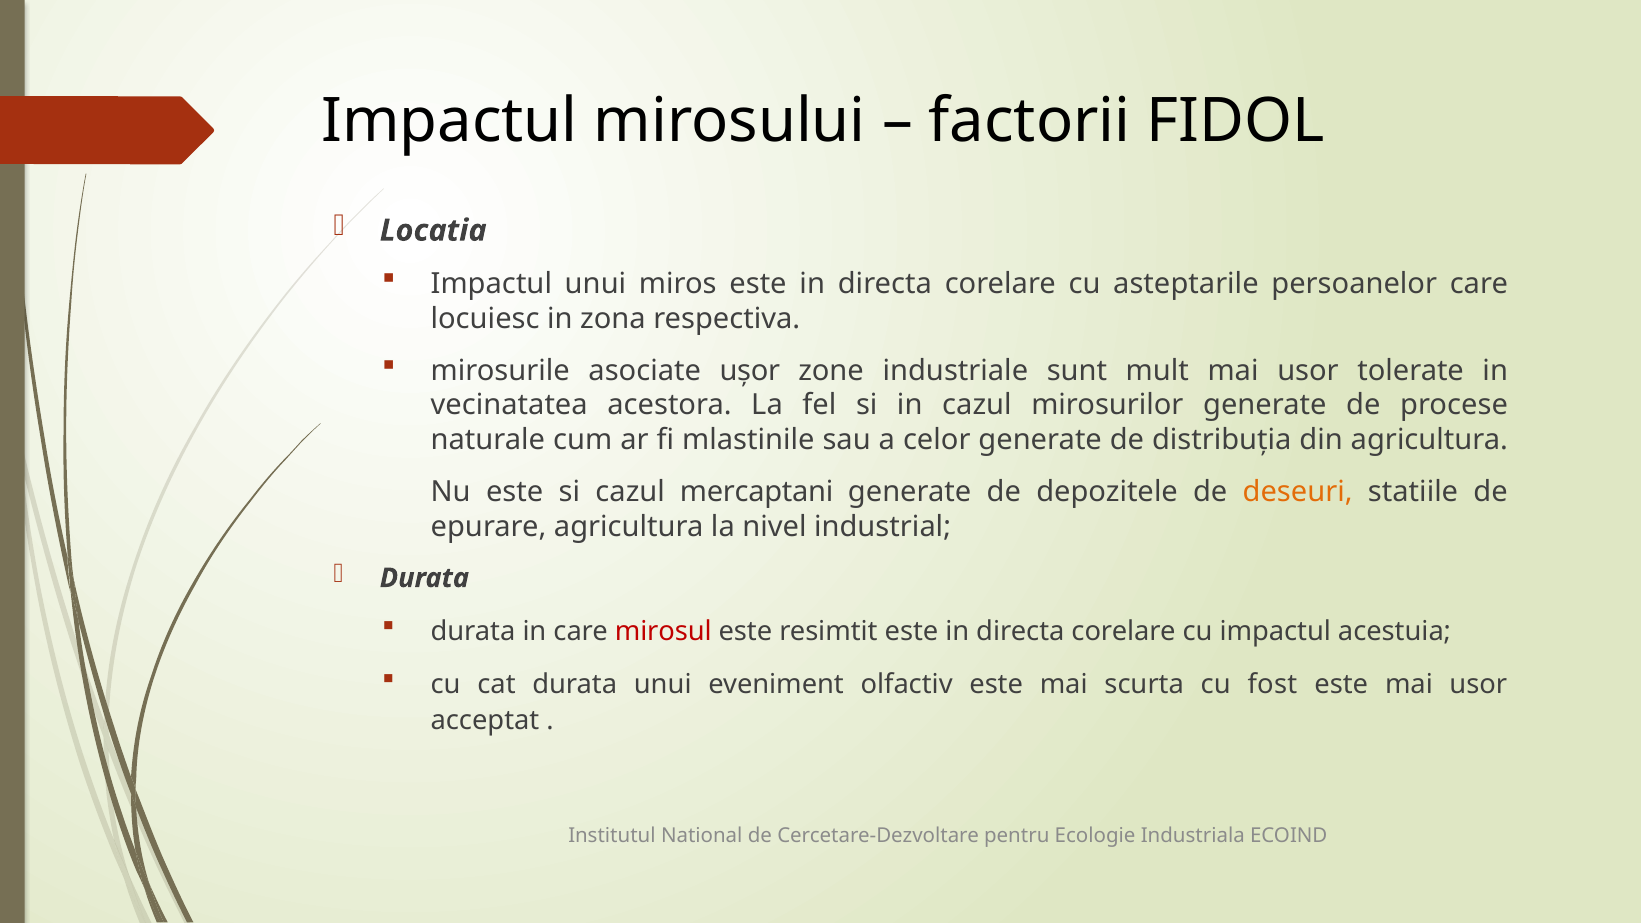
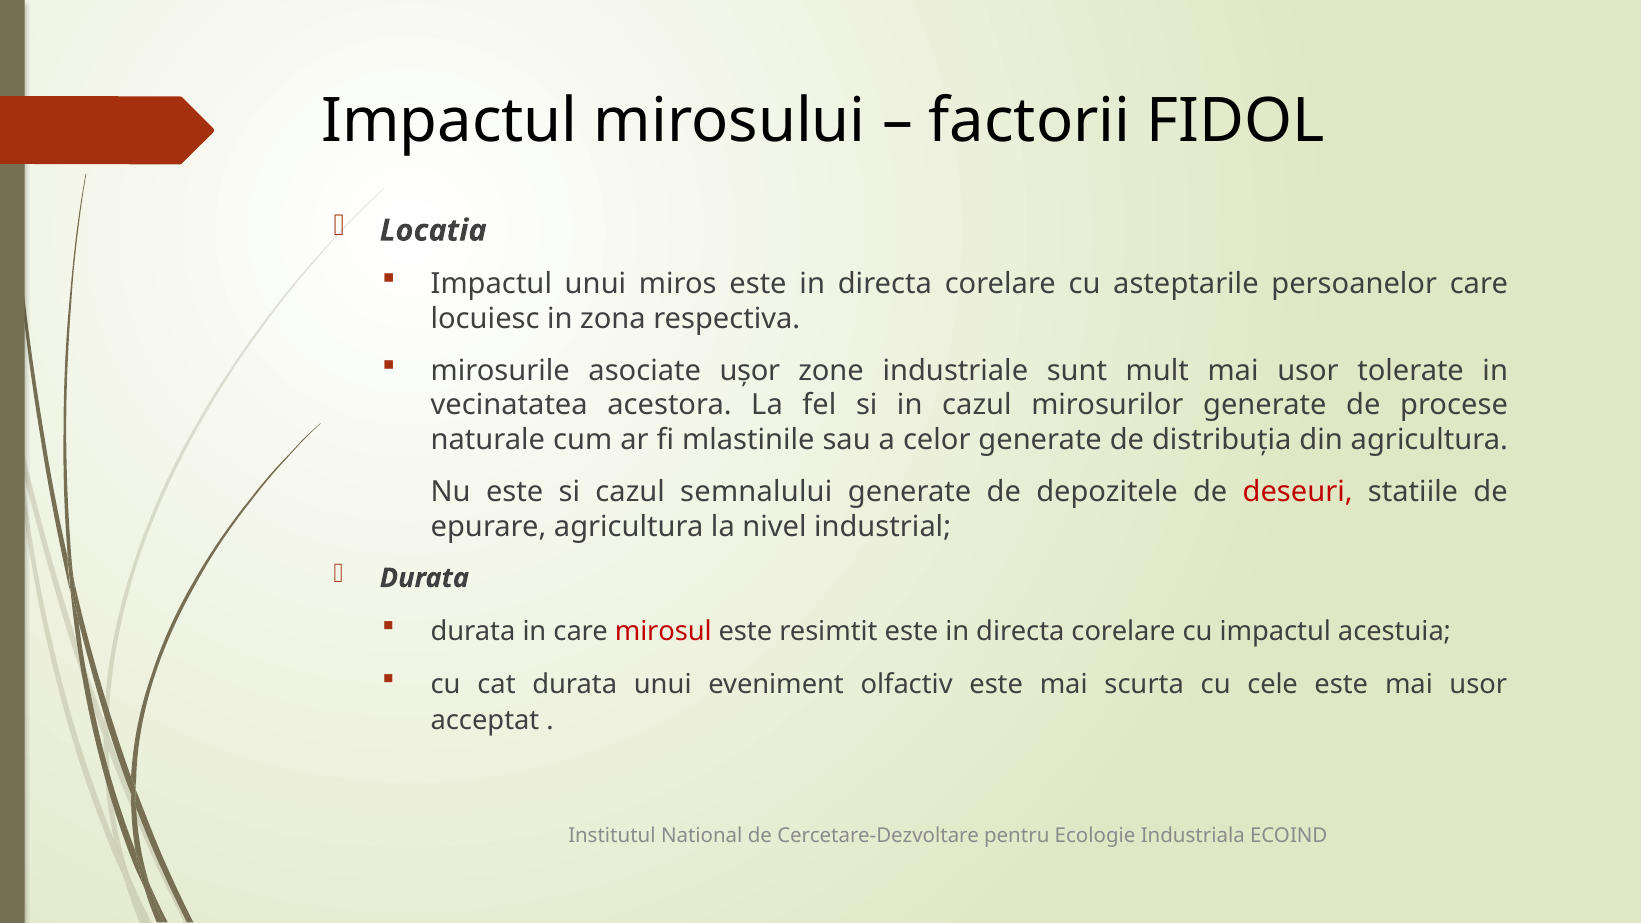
mercaptani: mercaptani -> semnalului (756, 492)
deseuri colour: orange -> red (1298, 492)
fost: fost -> cele (1273, 684)
